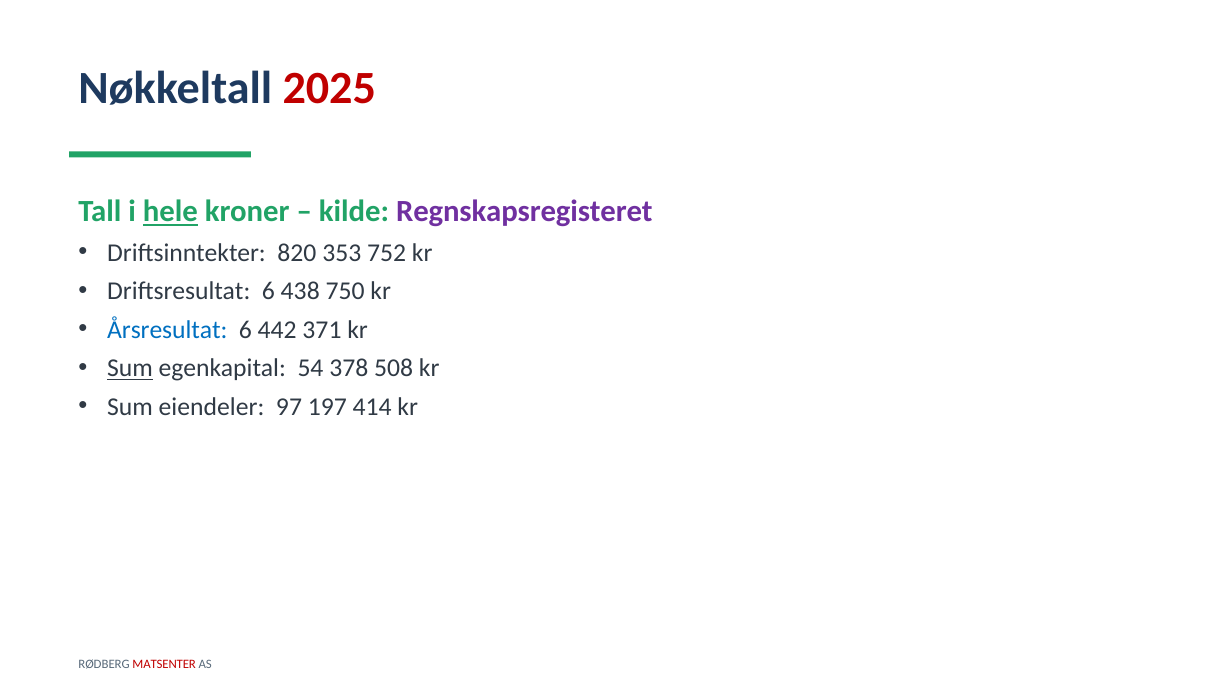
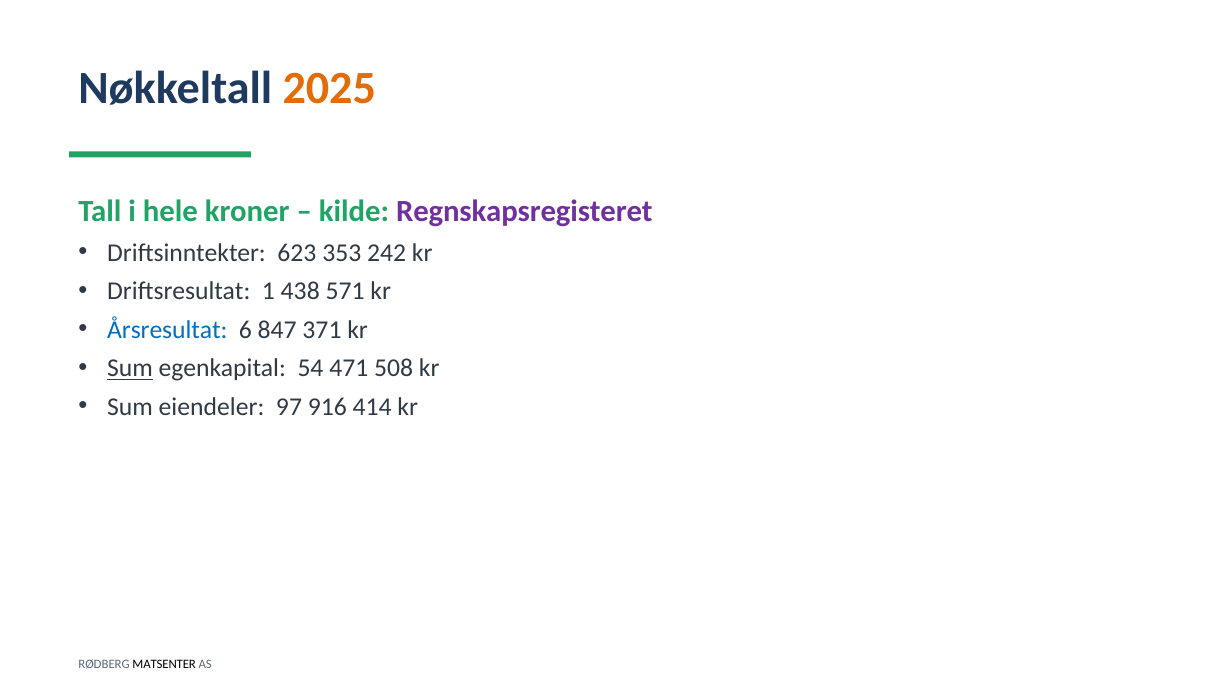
2025 colour: red -> orange (329, 88)
hele underline: present -> none (170, 212)
820: 820 -> 623 (297, 253)
752: 752 -> 242 (387, 253)
Driftsresultat 6: 6 -> 1 (268, 292)
750: 750 -> 571 (345, 292)
442: 442 -> 847 (277, 330)
378: 378 -> 471 (349, 369)
197: 197 -> 916 (327, 407)
MATSENTER colour: red -> black (164, 664)
